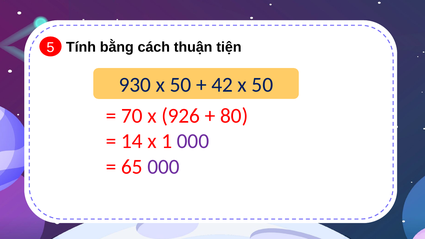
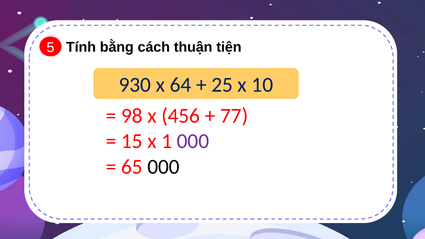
930 x 50: 50 -> 64 (180, 85)
42: 42 -> 25 (222, 85)
50: 50 -> 10 (262, 85)
70: 70 -> 98 (132, 116)
926: 926 -> 456 (181, 116)
80: 80 -> 77 (234, 116)
14: 14 -> 15 (132, 141)
000 colour: purple -> black (164, 167)
